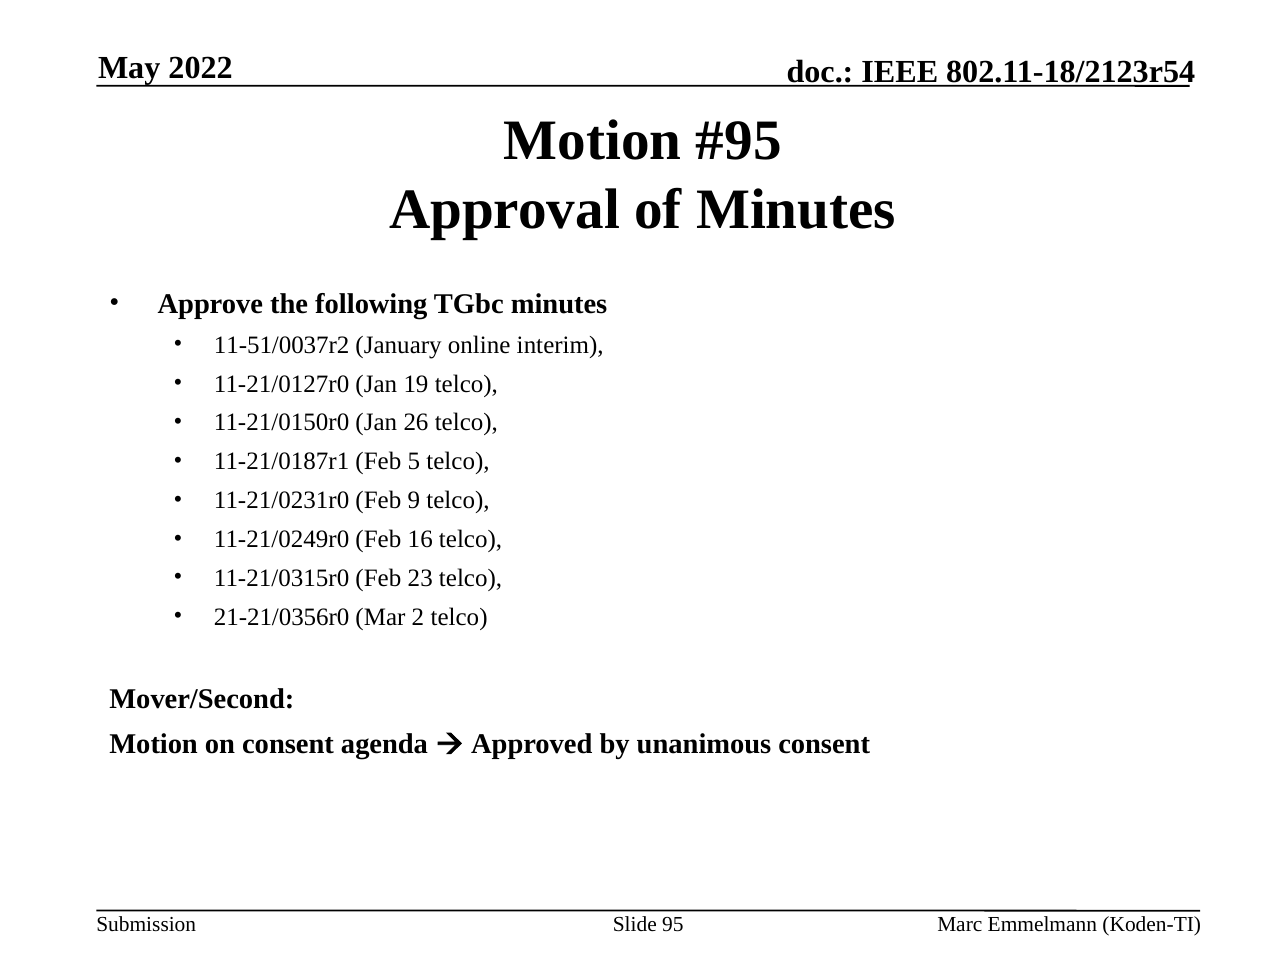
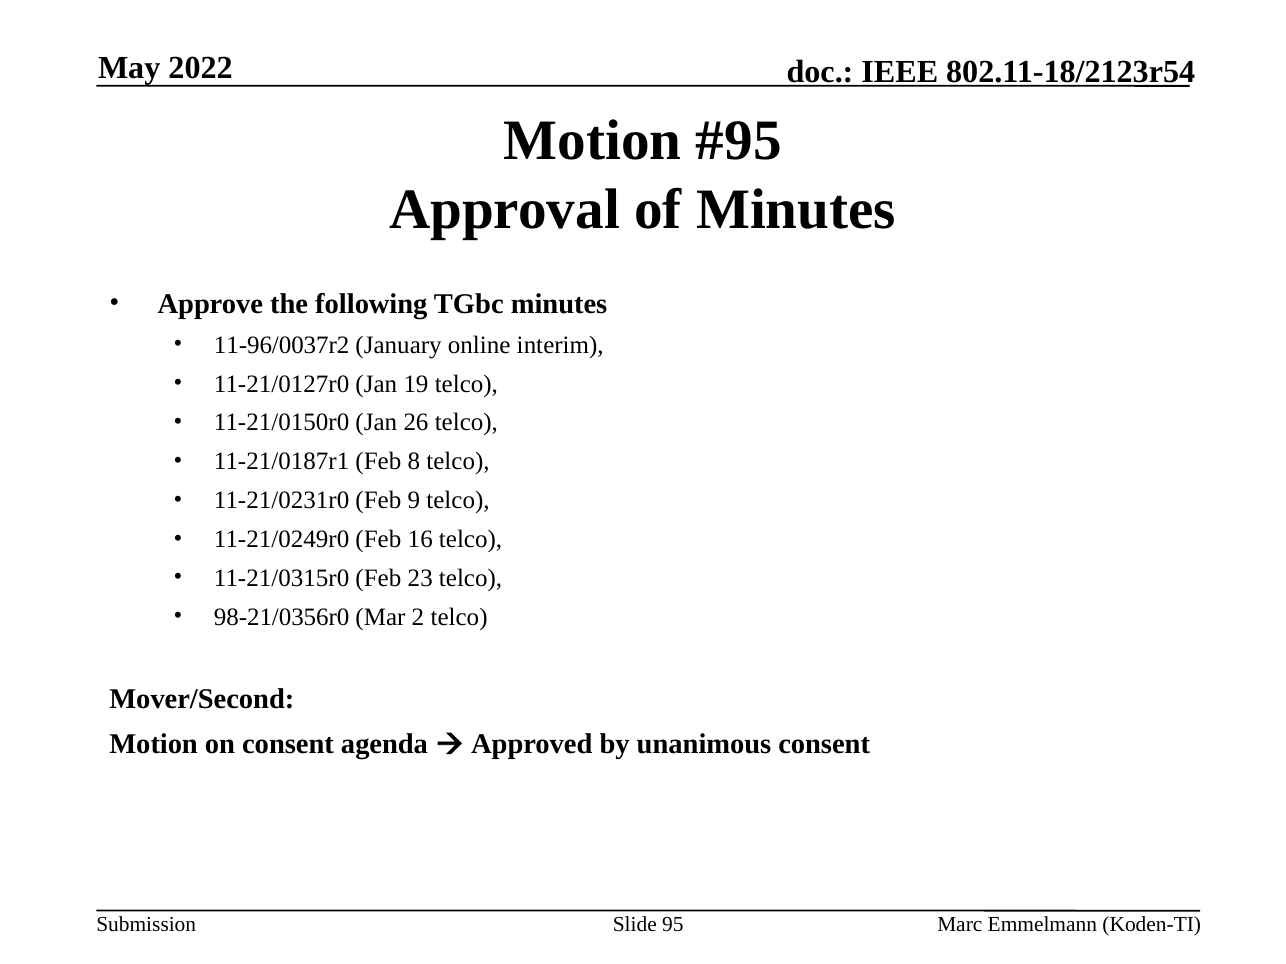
11-51/0037r2: 11-51/0037r2 -> 11-96/0037r2 (282, 345)
5: 5 -> 8 (414, 462)
21-21/0356r0: 21-21/0356r0 -> 98-21/0356r0 (282, 618)
